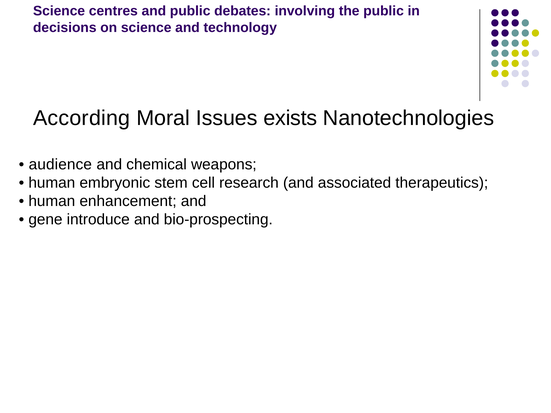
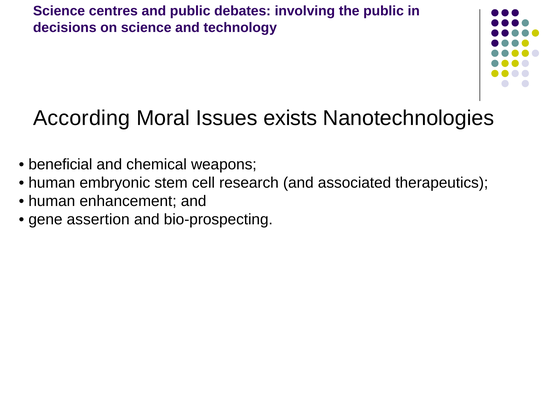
audience: audience -> beneficial (60, 164)
introduce: introduce -> assertion (98, 220)
